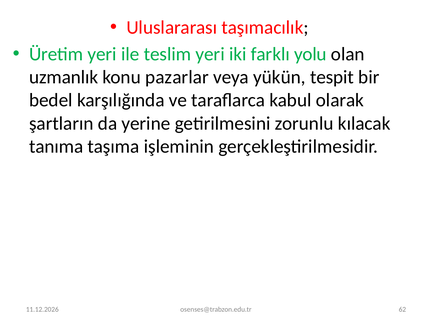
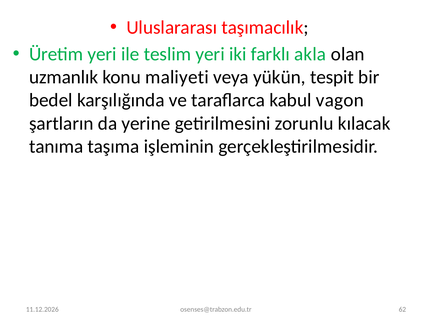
yolu: yolu -> akla (310, 54)
pazarlar: pazarlar -> maliyeti (177, 77)
olarak: olarak -> vagon (340, 100)
